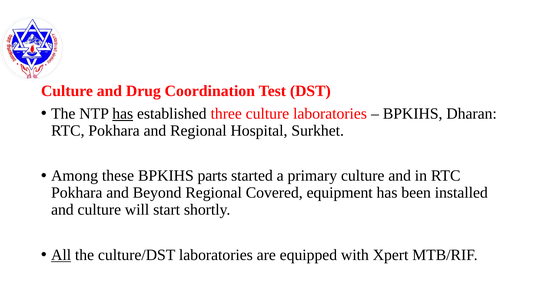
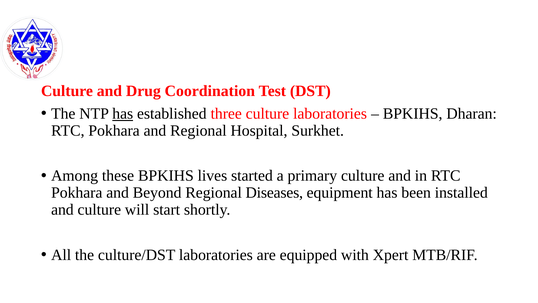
parts: parts -> lives (212, 176)
Covered: Covered -> Diseases (274, 193)
All underline: present -> none (61, 255)
